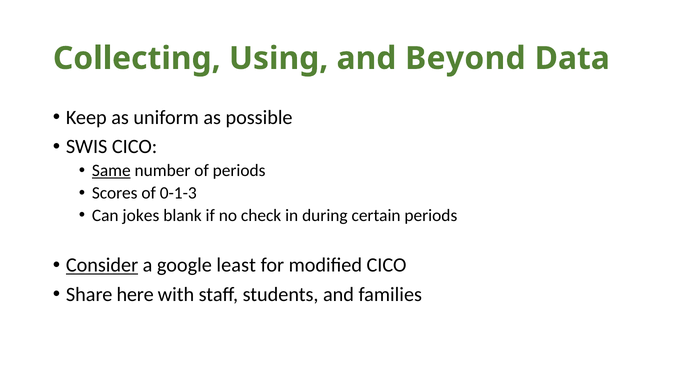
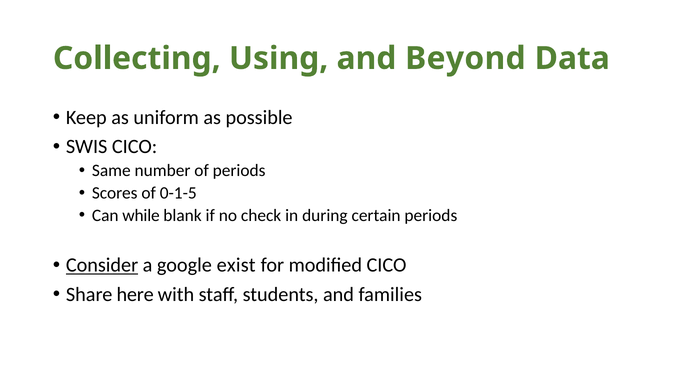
Same underline: present -> none (111, 170)
0-1-3: 0-1-3 -> 0-1-5 (178, 193)
jokes: jokes -> while (141, 215)
least: least -> exist (236, 265)
